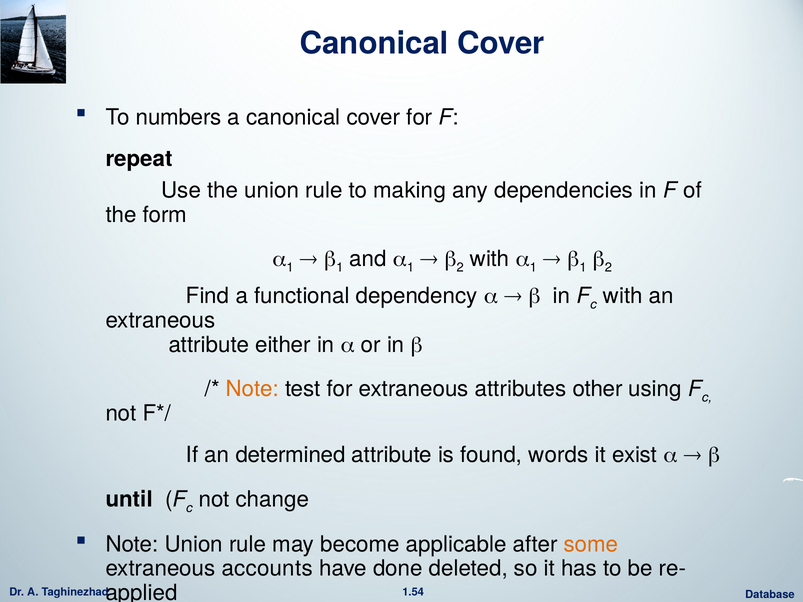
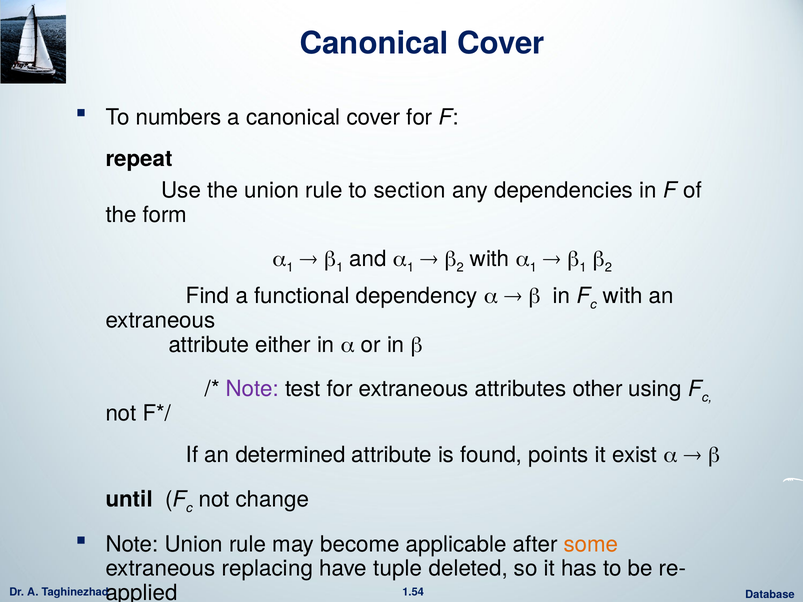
making: making -> section (410, 191)
Note colour: orange -> purple (252, 389)
words: words -> points (558, 455)
accounts: accounts -> replacing (267, 569)
done: done -> tuple (398, 569)
